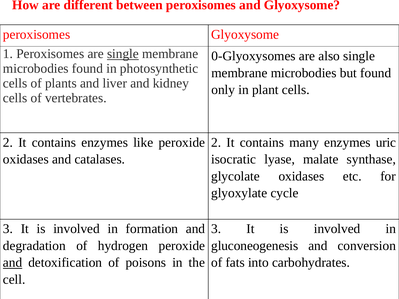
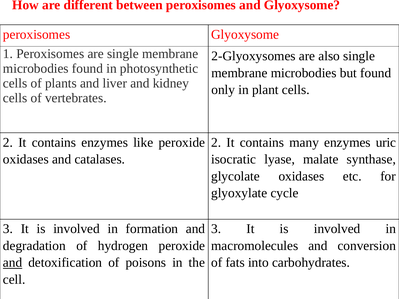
single underline: present -> none (123, 54)
0-Glyoxysomes: 0-Glyoxysomes -> 2-Glyoxysomes (254, 56)
gluconeogenesis: gluconeogenesis -> macromolecules (255, 246)
